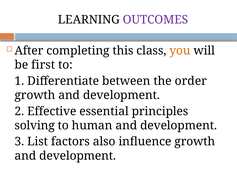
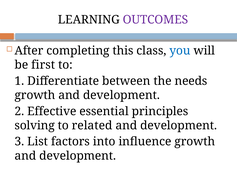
you colour: orange -> blue (180, 51)
order: order -> needs (191, 81)
human: human -> related (92, 125)
also: also -> into (104, 141)
